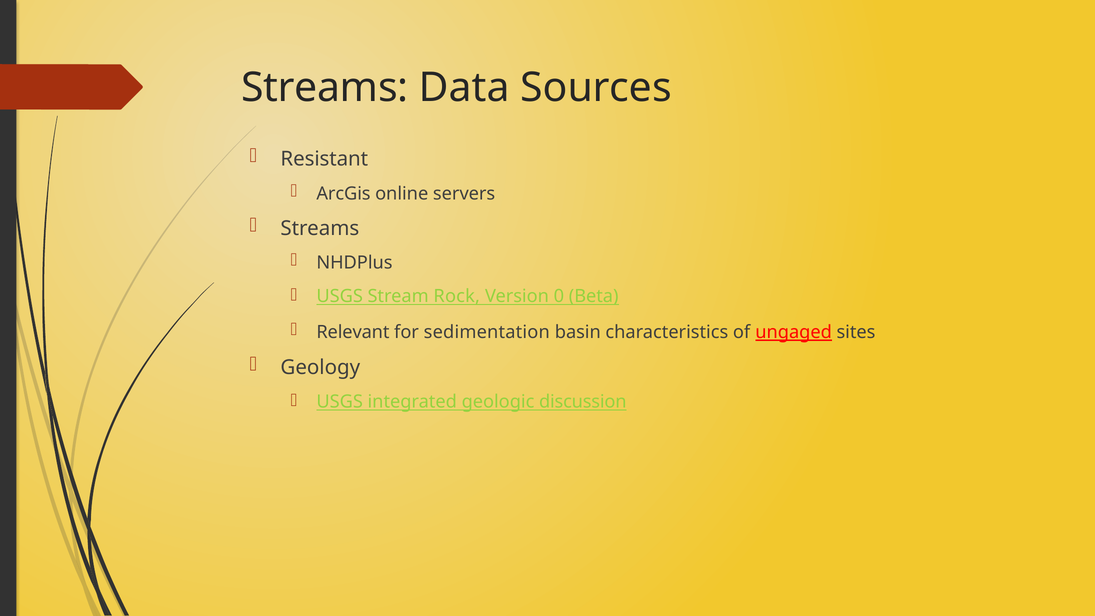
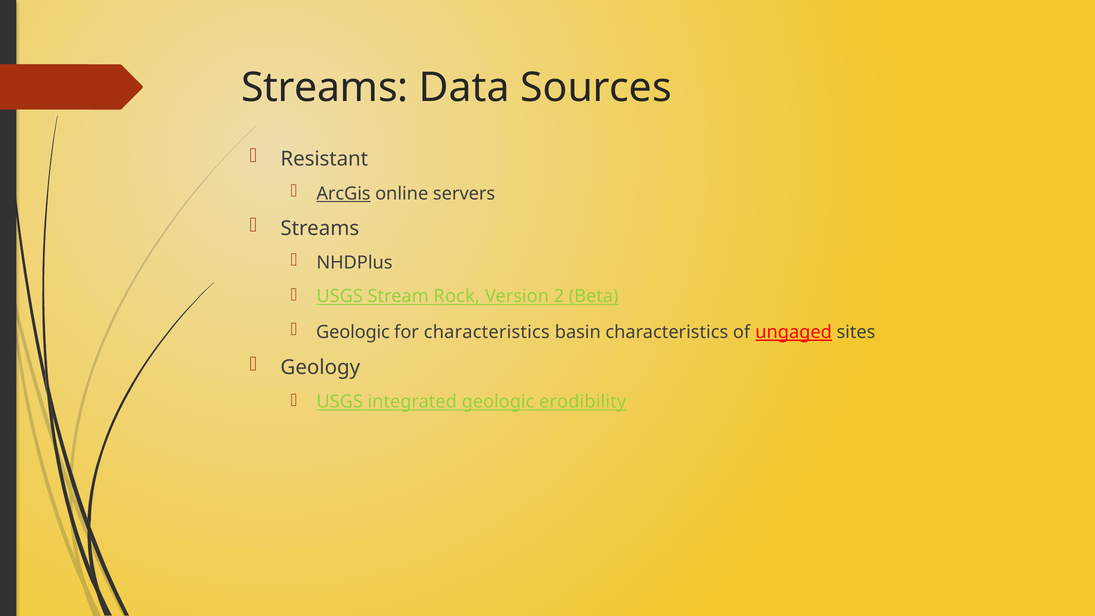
ArcGis underline: none -> present (344, 194)
0: 0 -> 2 (559, 296)
Relevant: Relevant -> Geologic (353, 332)
for sedimentation: sedimentation -> characteristics (487, 332)
discussion: discussion -> erodibility (583, 402)
